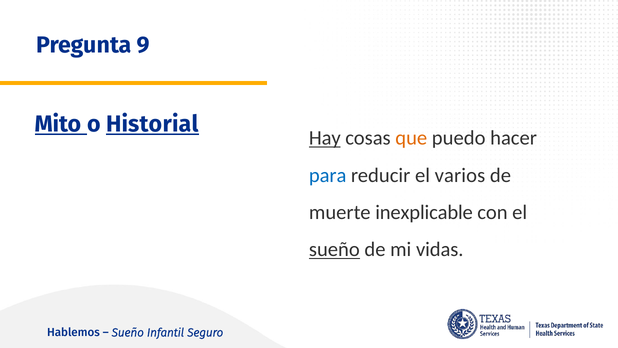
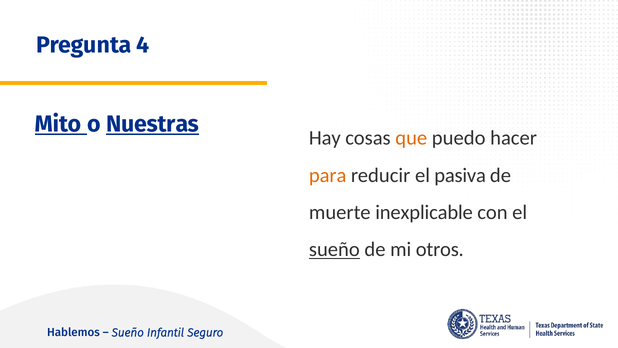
9: 9 -> 4 (143, 45)
Historial: Historial -> Nuestras (153, 124)
Hay underline: present -> none (325, 138)
para colour: blue -> orange (328, 175)
varios: varios -> pasiva (460, 175)
vidas: vidas -> otros (440, 249)
